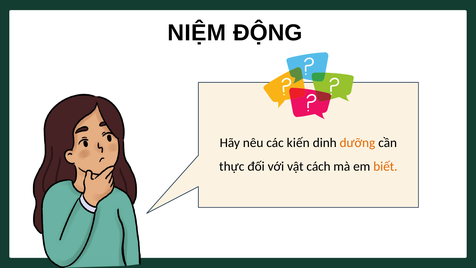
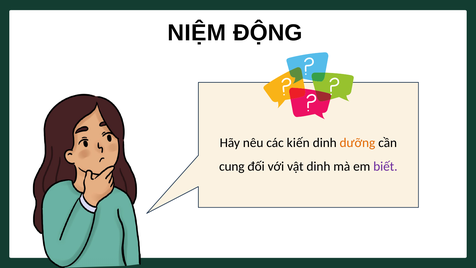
thực: thực -> cung (232, 166)
vật cách: cách -> dinh (318, 166)
biết colour: orange -> purple (385, 166)
